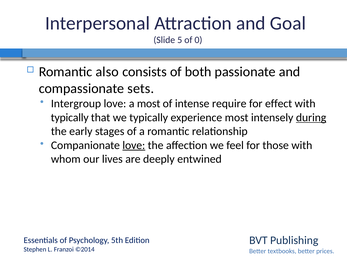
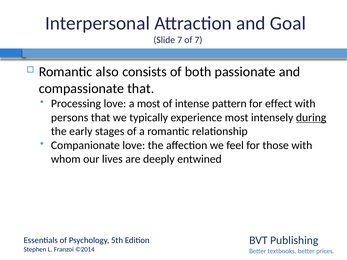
Slide 5: 5 -> 7 (180, 40)
of 0: 0 -> 7 (198, 40)
compassionate sets: sets -> that (141, 89)
Intergroup: Intergroup -> Processing (76, 104)
require: require -> pattern (229, 104)
typically: typically -> persons (70, 118)
love underline: present -> none (134, 145)
